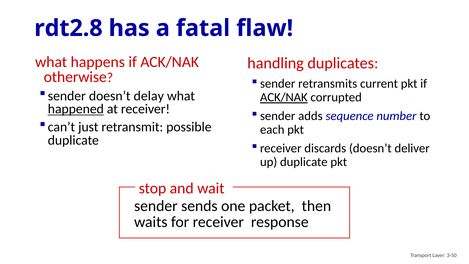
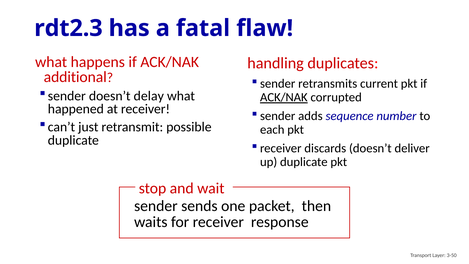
rdt2.8: rdt2.8 -> rdt2.3 (68, 28)
otherwise: otherwise -> additional (75, 77)
happened underline: present -> none (76, 109)
